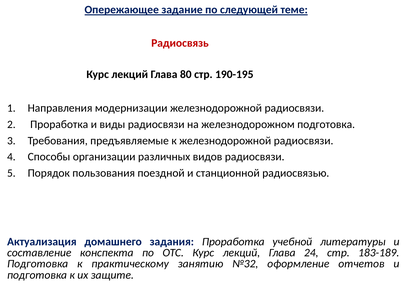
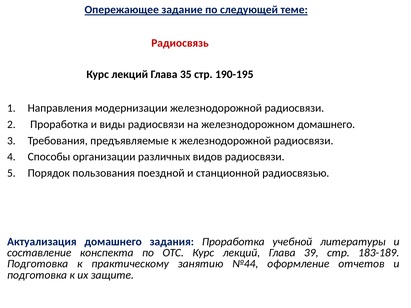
80: 80 -> 35 (186, 75)
железнодорожном подготовка: подготовка -> домашнего (326, 125)
24: 24 -> 39 (311, 253)
№32: №32 -> №44 (245, 264)
